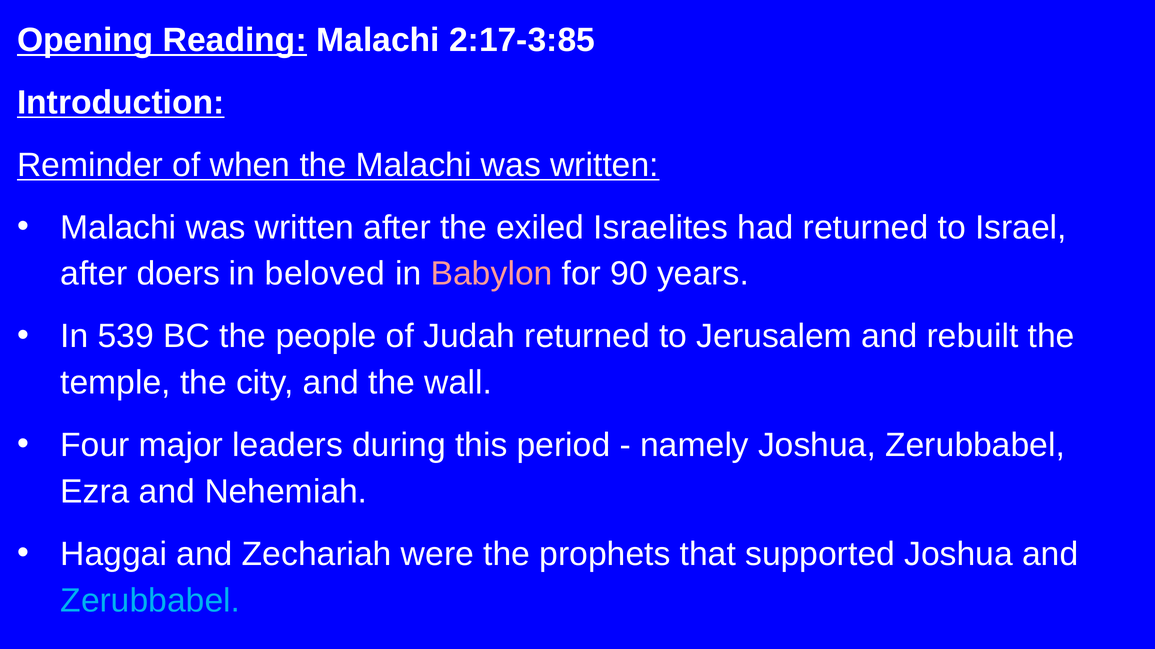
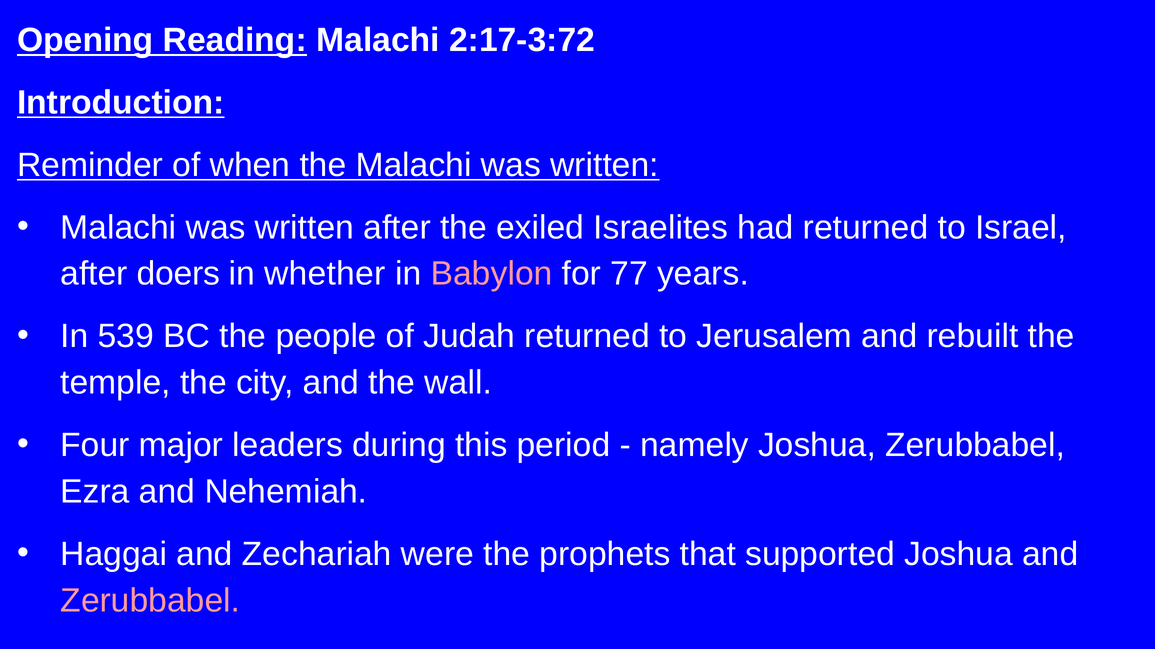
2:17-3:85: 2:17-3:85 -> 2:17-3:72 (522, 40)
beloved: beloved -> whether (325, 274)
90: 90 -> 77 (629, 274)
Zerubbabel colour: light blue -> pink (150, 601)
